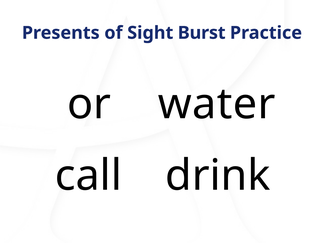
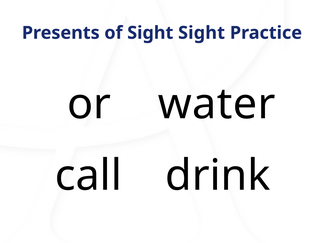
Sight Burst: Burst -> Sight (202, 33)
